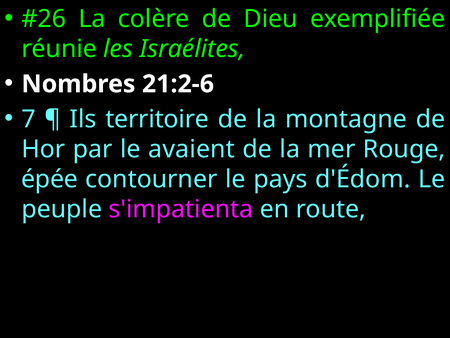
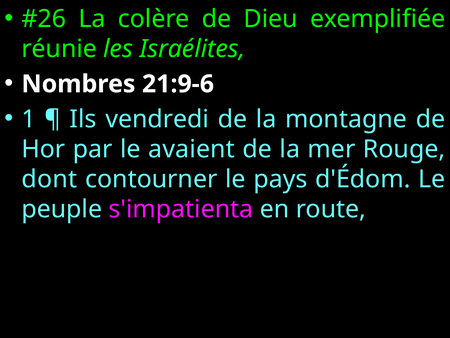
21:2-6: 21:2-6 -> 21:9-6 (178, 84)
7: 7 -> 1 (29, 119)
territoire: territoire -> vendredi (157, 119)
épée: épée -> dont (49, 179)
